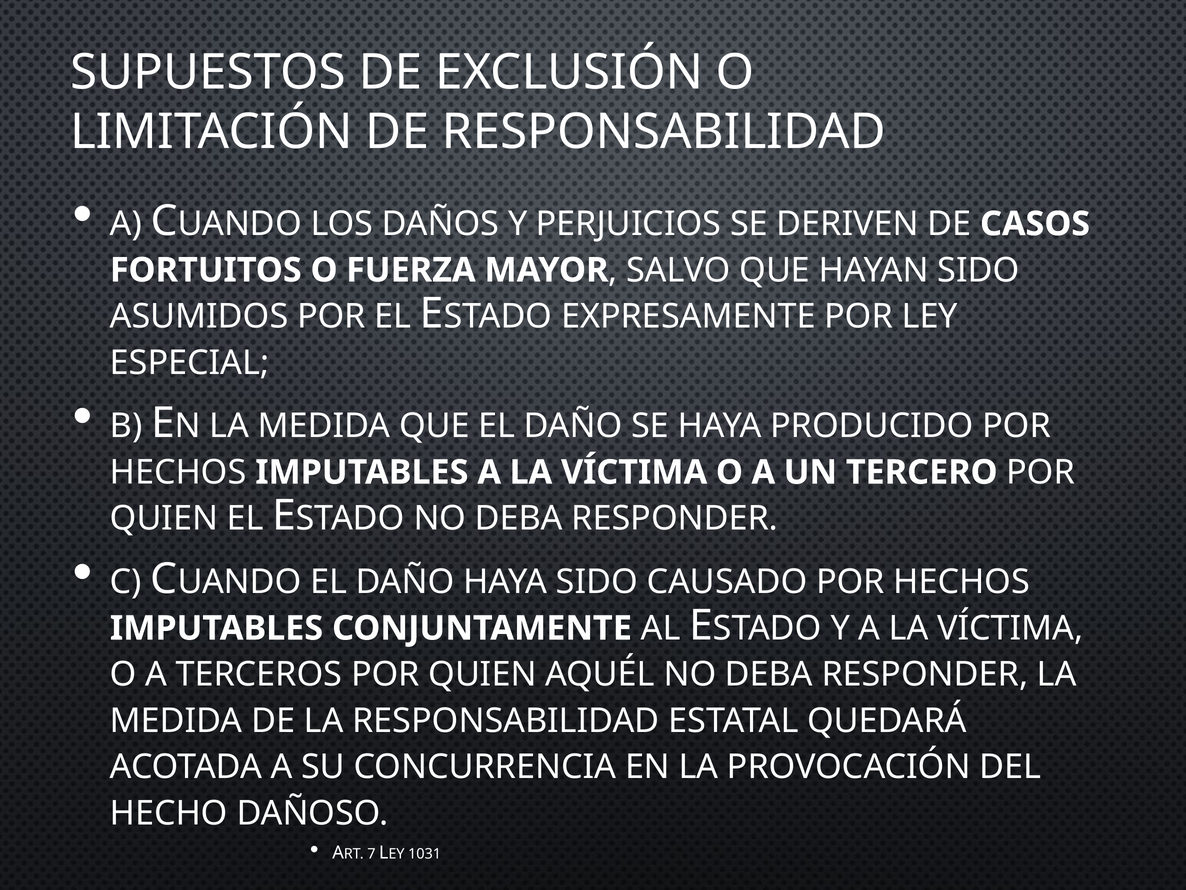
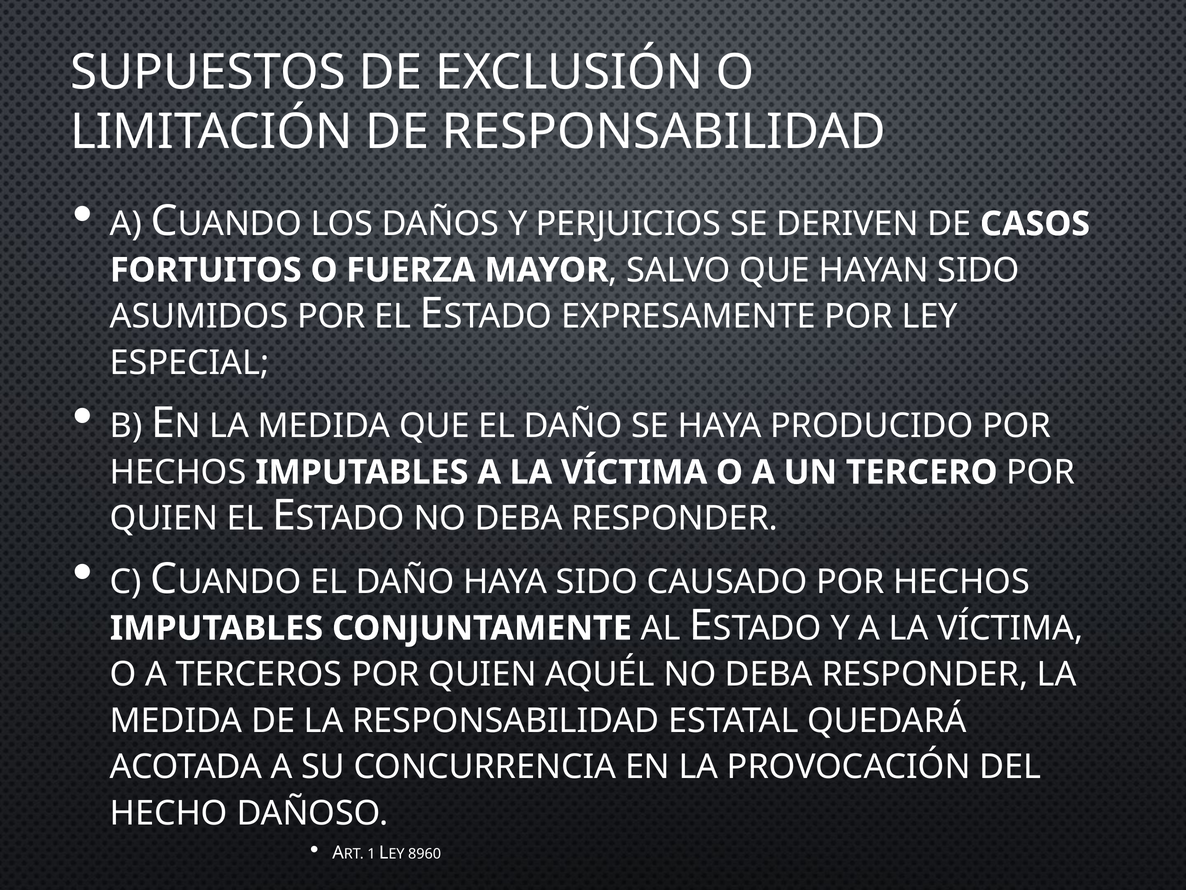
7: 7 -> 1 (371, 853)
1031: 1031 -> 8960 (425, 853)
